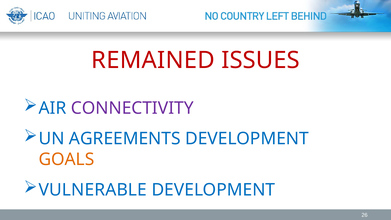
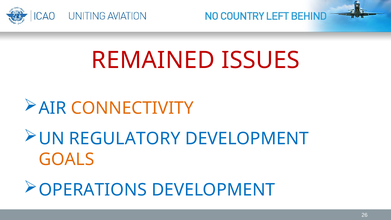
CONNECTIVITY colour: purple -> orange (132, 108)
AGREEMENTS: AGREEMENTS -> REGULATORY (125, 139)
VULNERABLE: VULNERABLE -> OPERATIONS (93, 190)
